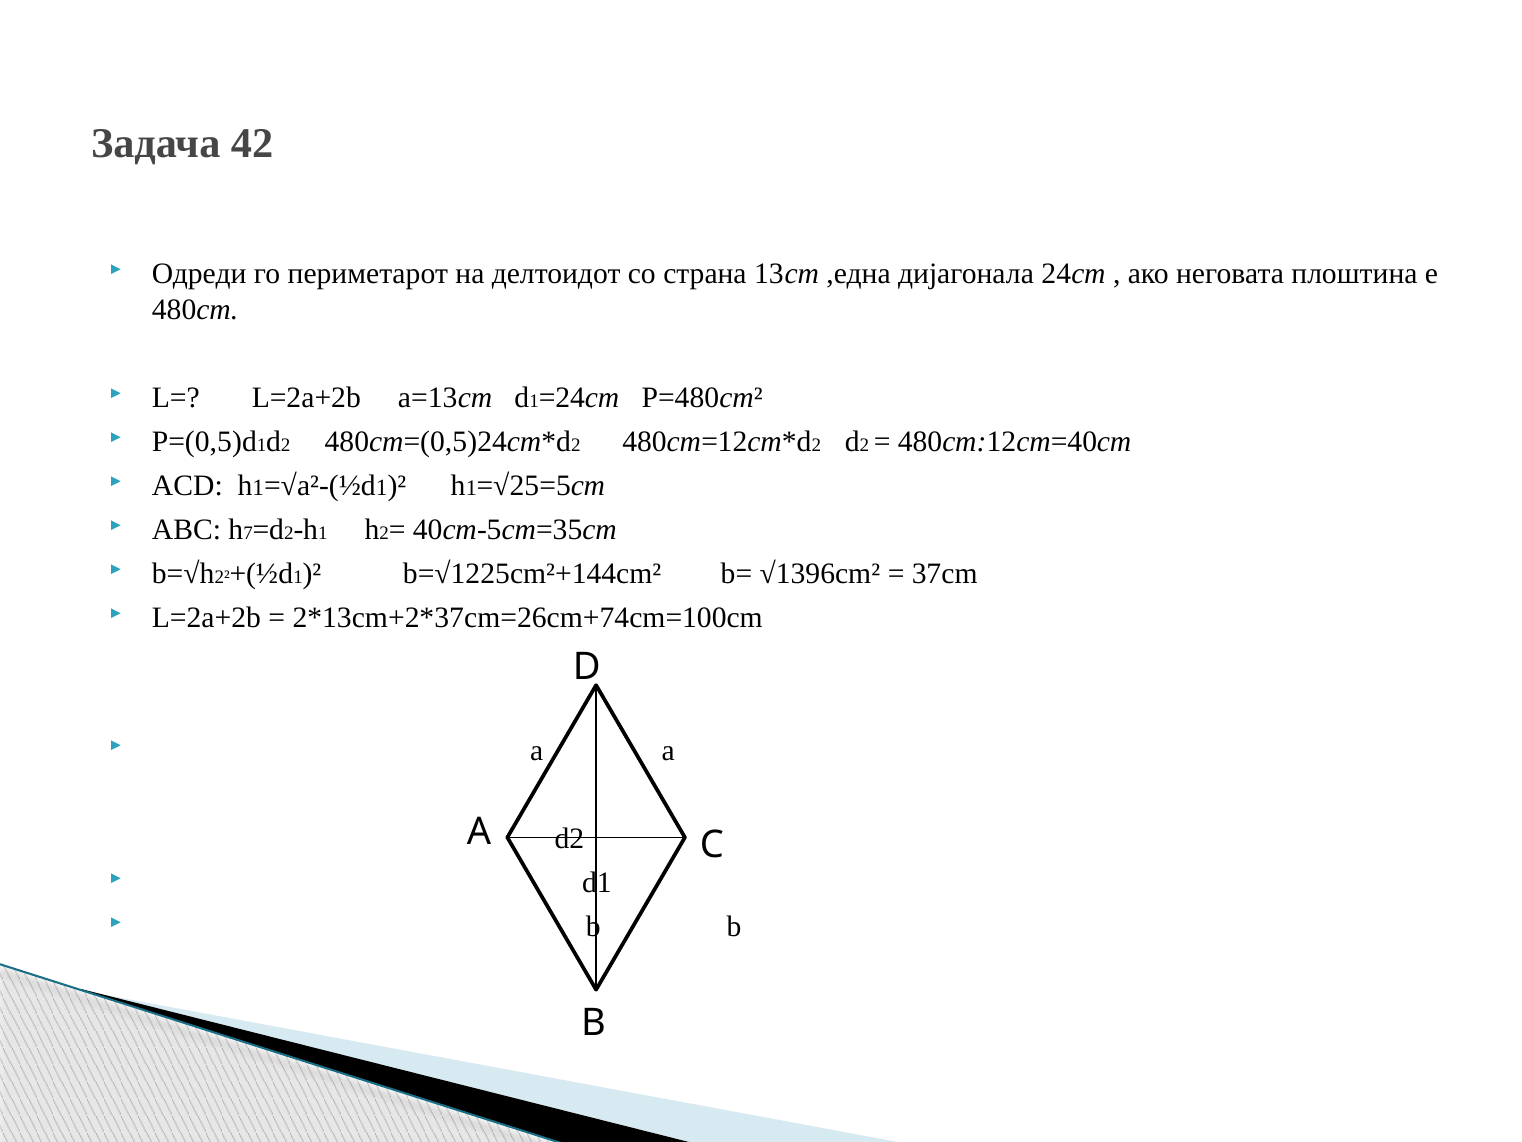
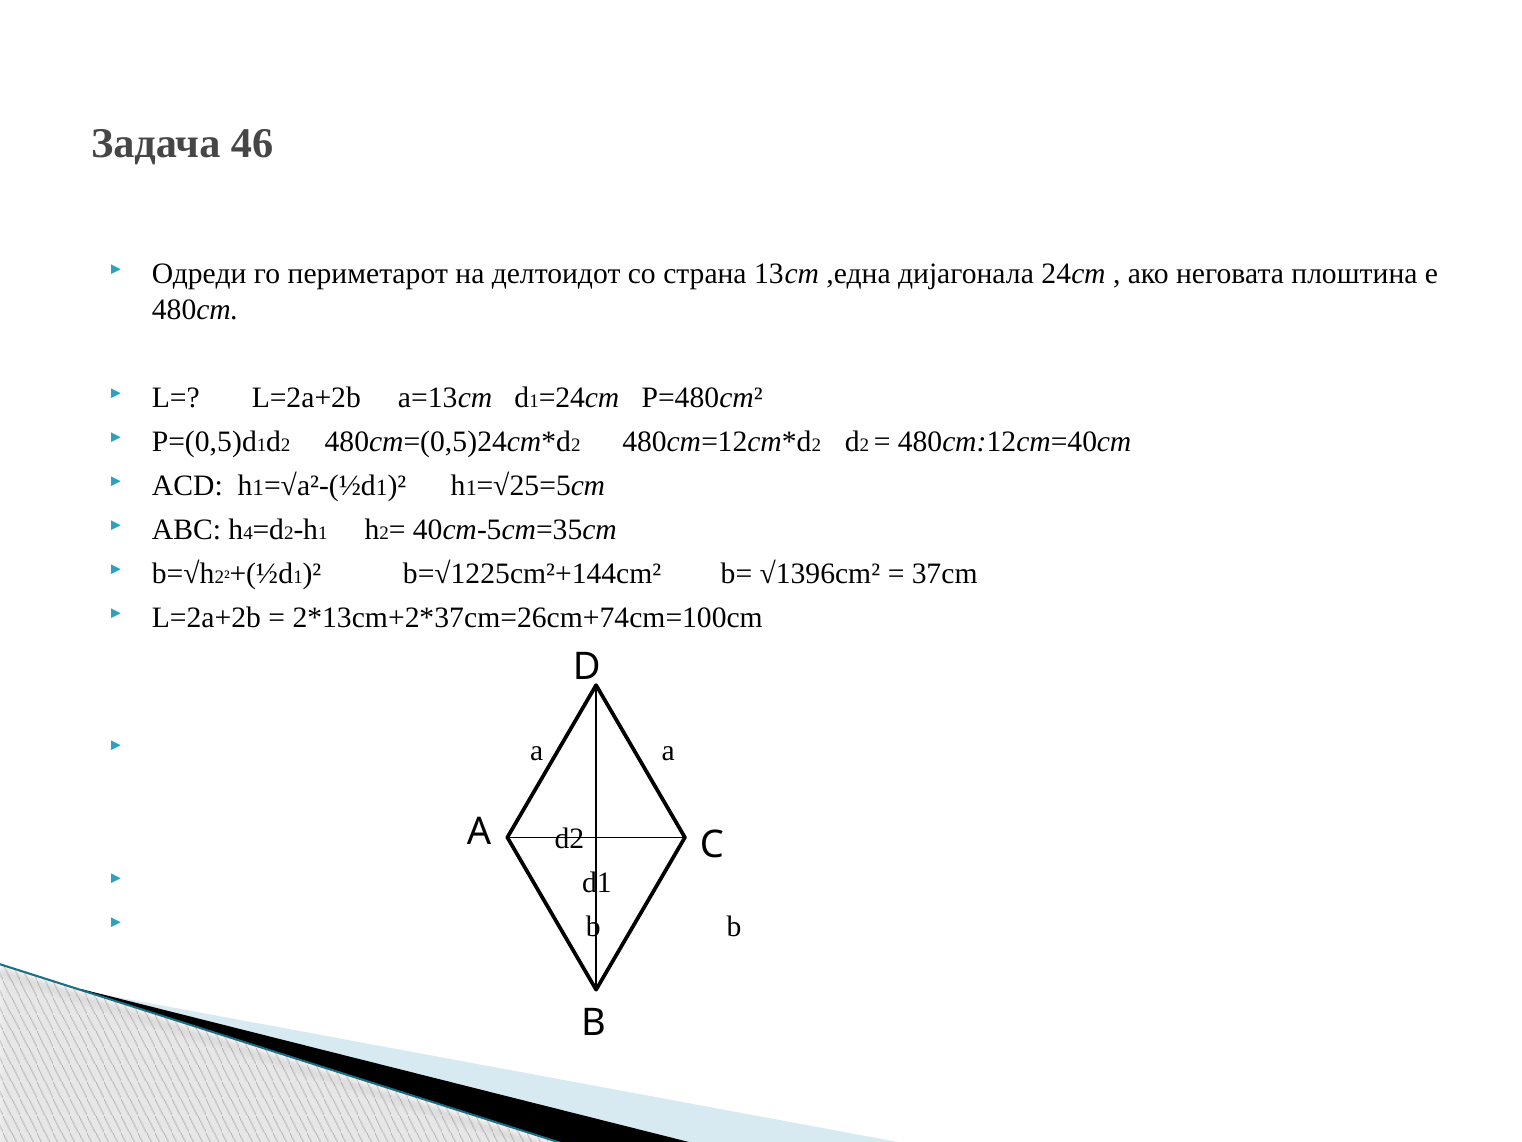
42: 42 -> 46 (252, 144)
7: 7 -> 4 (248, 533)
